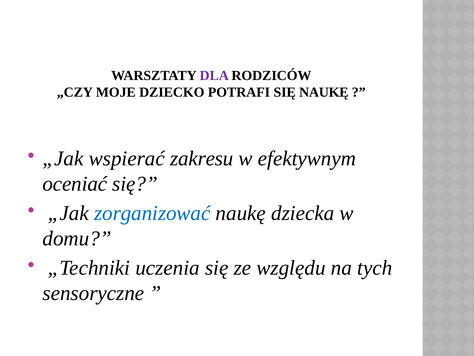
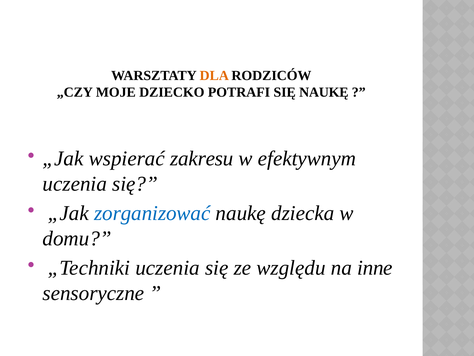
DLA colour: purple -> orange (214, 76)
oceniać: oceniać -> uczenia (75, 184)
tych: tych -> inne (375, 267)
